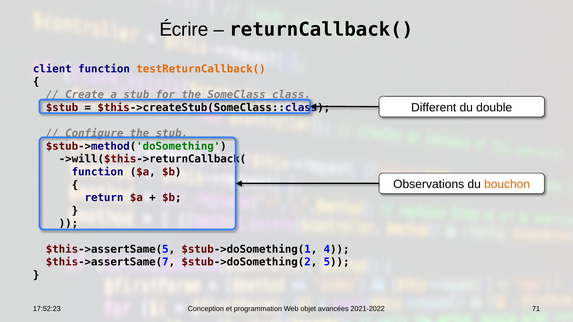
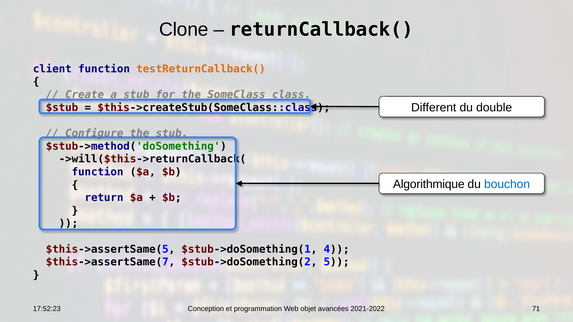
Écrire: Écrire -> Clone (184, 29)
Observations: Observations -> Algorithmique (429, 184)
bouchon colour: orange -> blue (507, 184)
